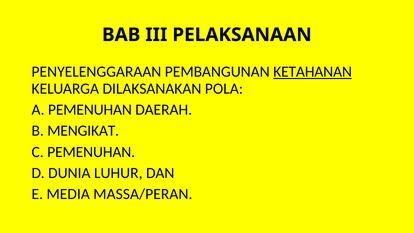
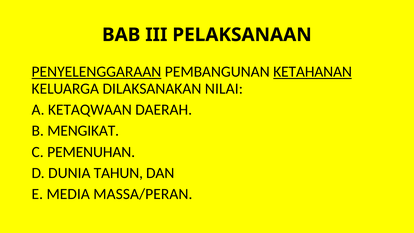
PENYELENGGARAAN underline: none -> present (96, 72)
POLA: POLA -> NILAI (224, 89)
A PEMENUHAN: PEMENUHAN -> KETAQWAAN (90, 110)
LUHUR: LUHUR -> TAHUN (118, 173)
